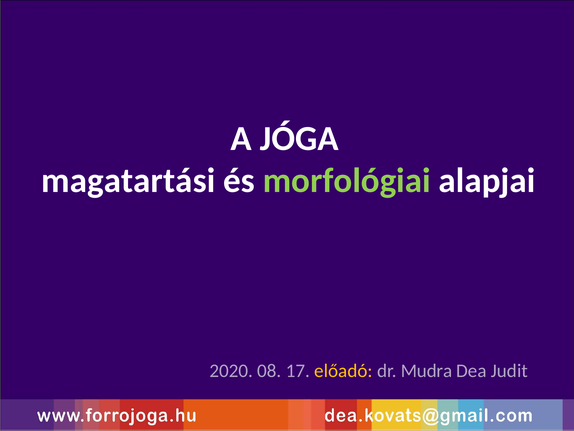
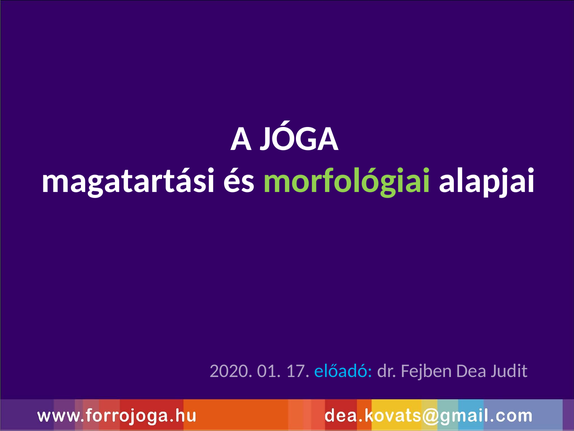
08: 08 -> 01 (269, 370)
előadó colour: yellow -> light blue (344, 370)
Mudra: Mudra -> Fejben (426, 370)
